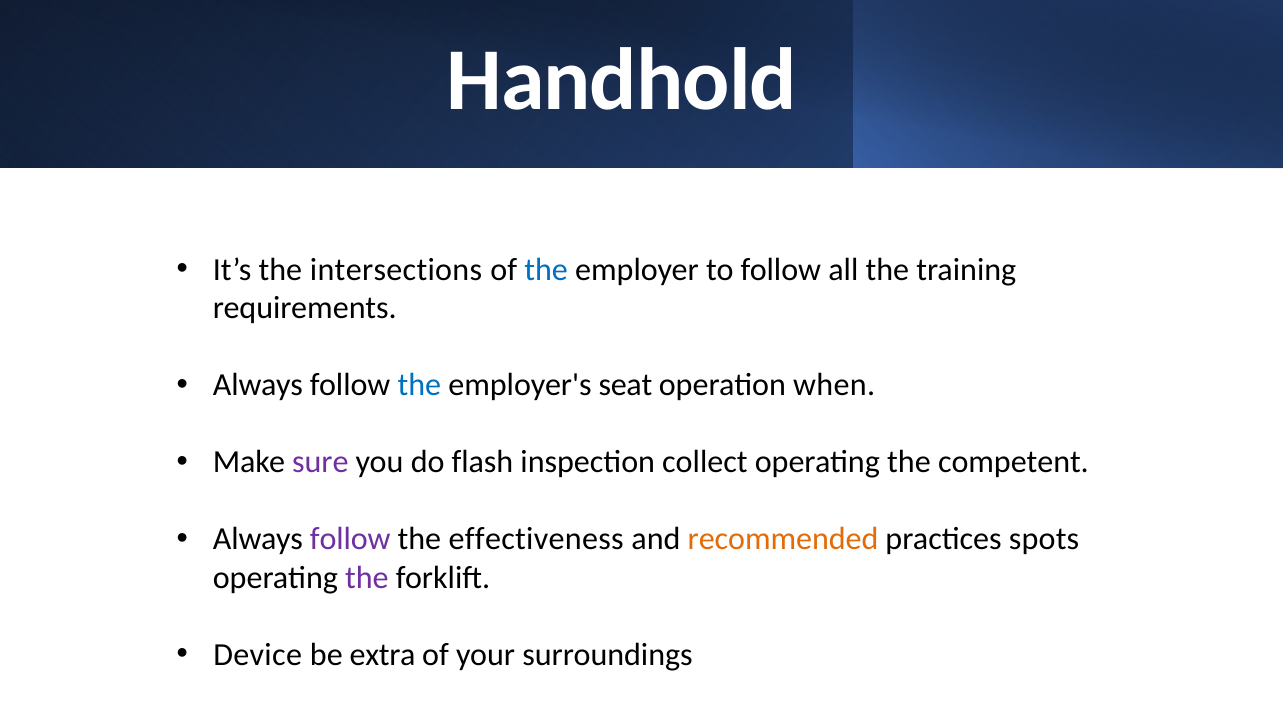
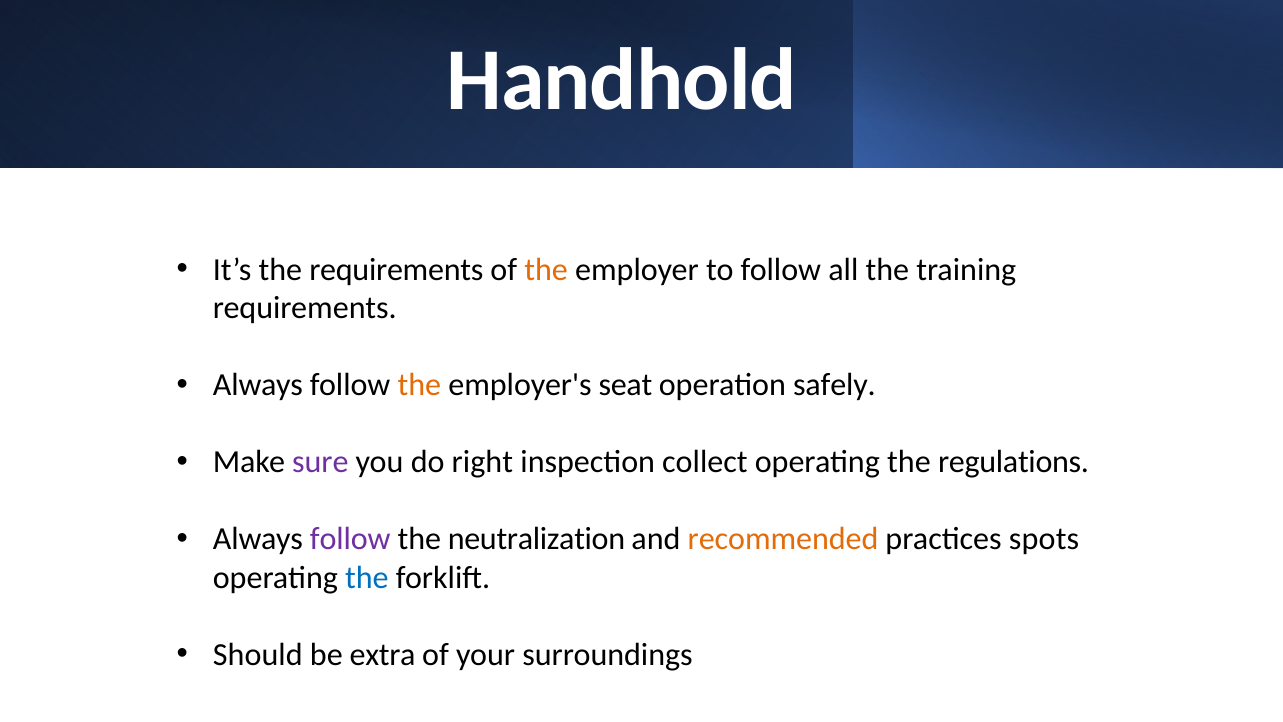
the intersections: intersections -> requirements (396, 270)
the colour: blue -> orange (546, 270)
the colour: blue -> orange (419, 385)
when: when -> safely (834, 385)
flash: flash -> right (482, 462)
competent: competent -> regulations (1014, 462)
effectiveness: effectiveness -> neutralization (536, 539)
the colour: purple -> blue (367, 578)
Device: Device -> Should (258, 655)
